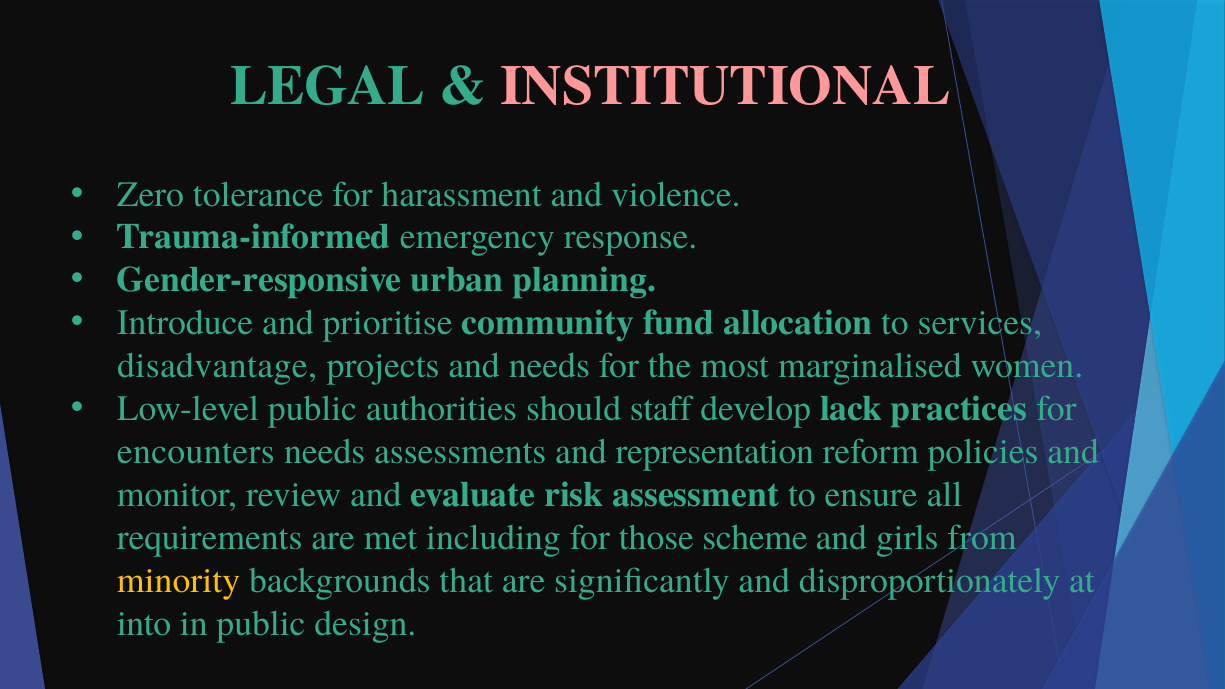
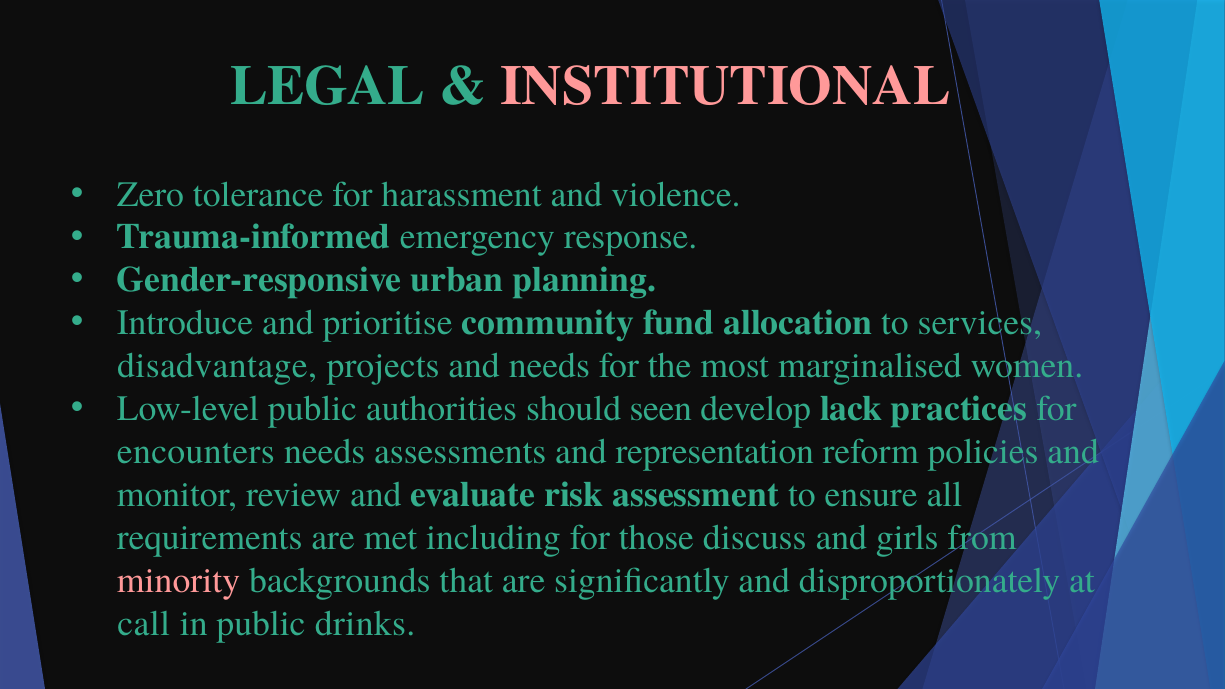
staff: staff -> seen (661, 409)
scheme: scheme -> discuss (755, 537)
minority colour: yellow -> pink (179, 580)
into: into -> call (144, 623)
design: design -> drinks (365, 623)
